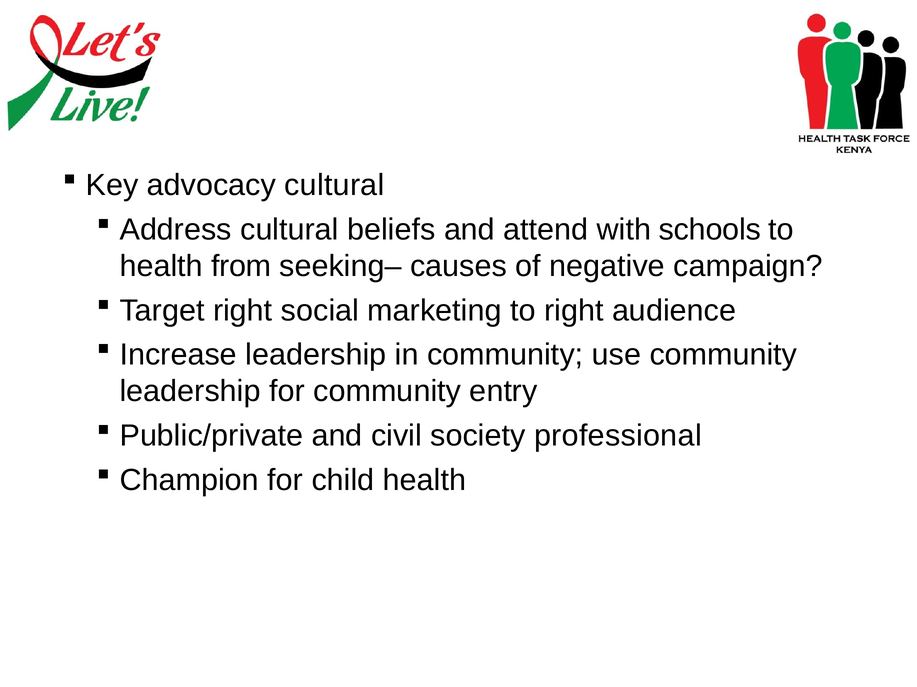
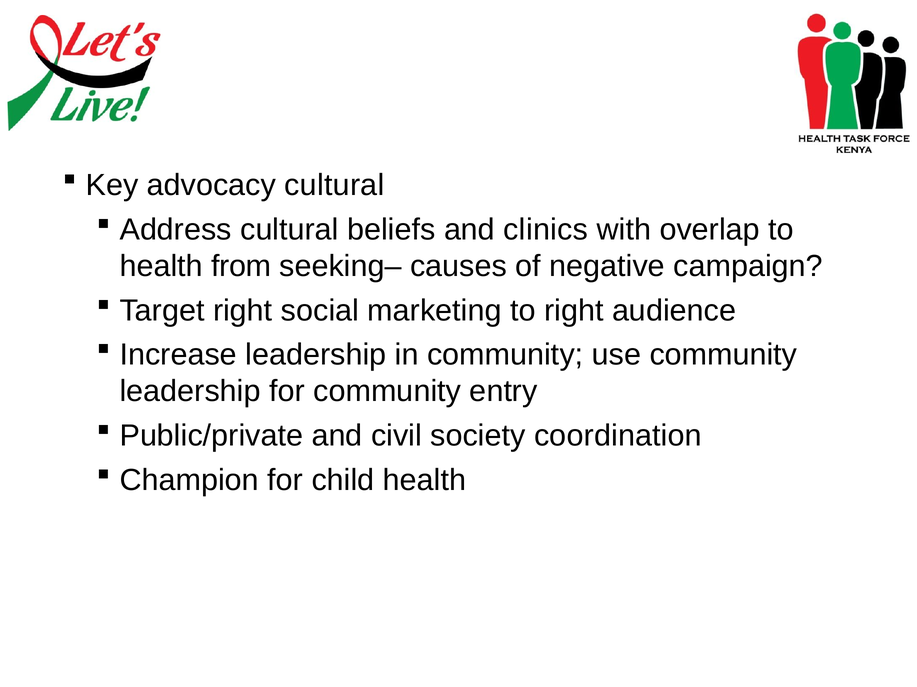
attend: attend -> clinics (546, 230)
schools: schools -> overlap (710, 230)
professional: professional -> coordination (618, 436)
